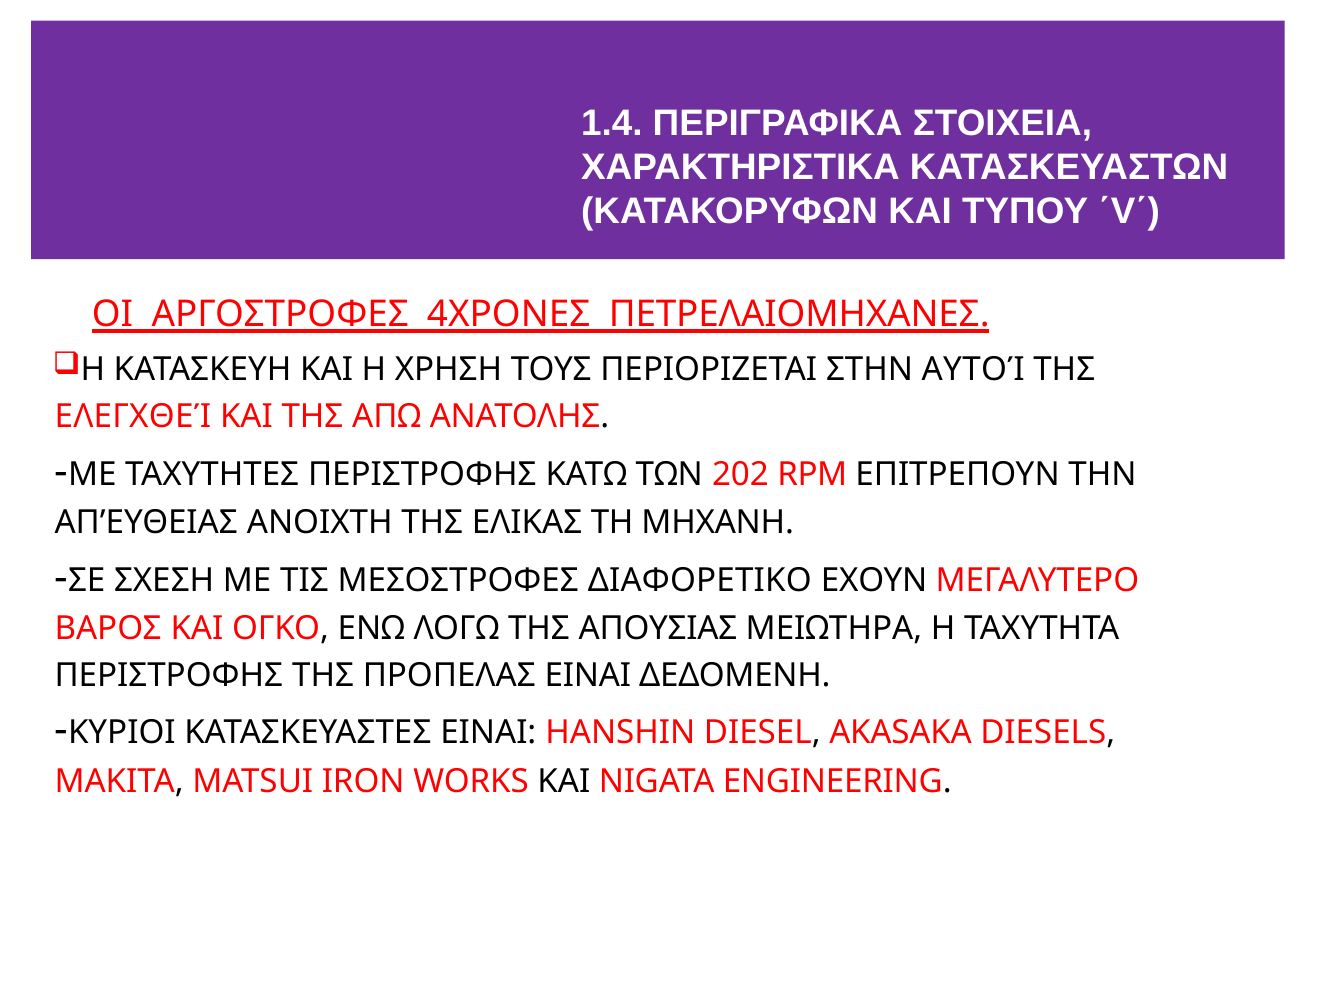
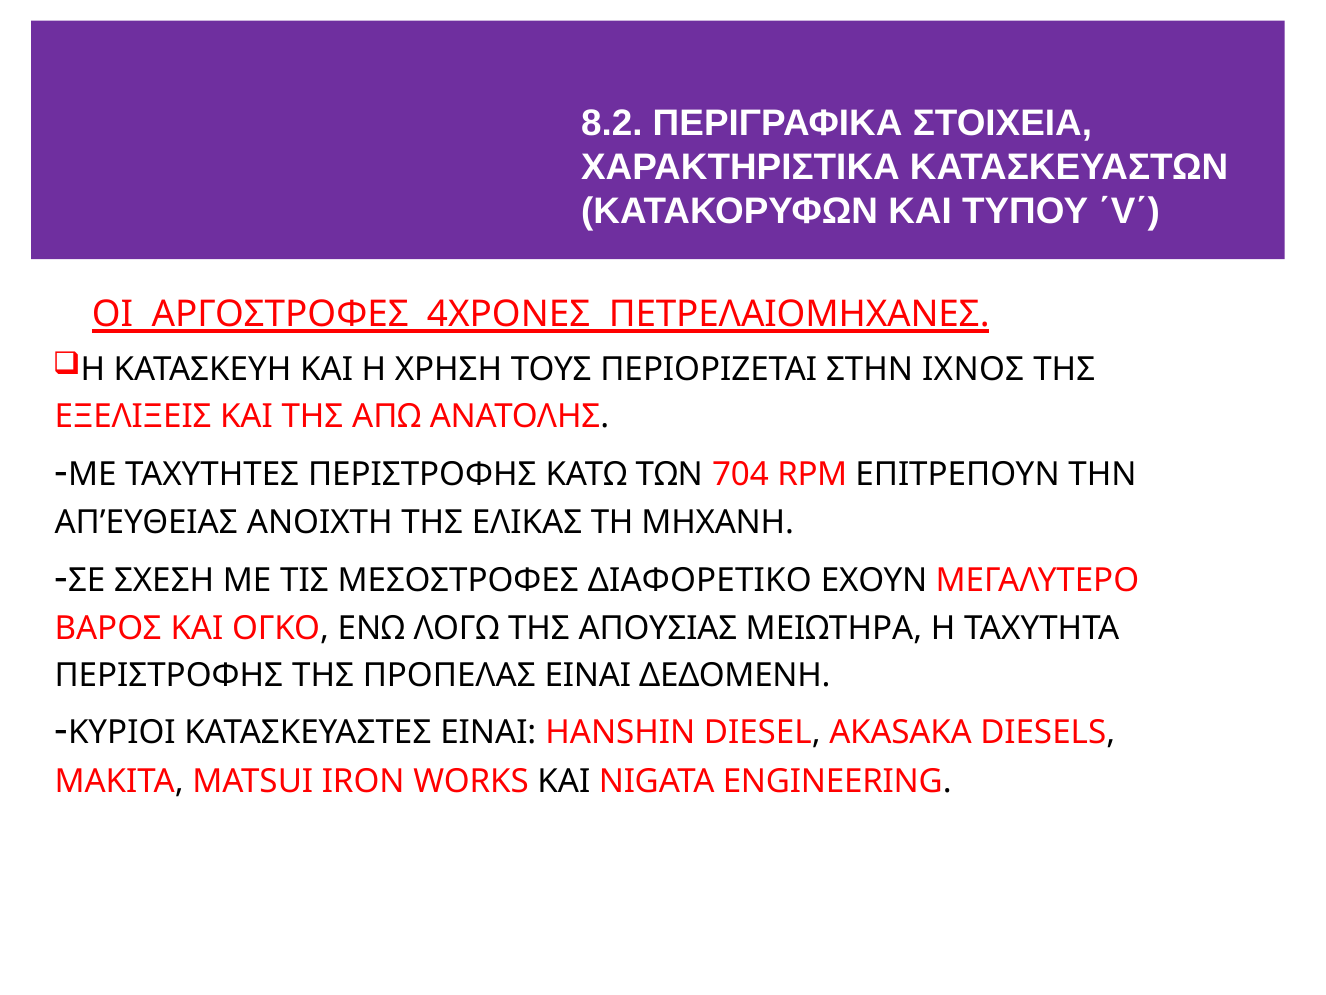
1.4: 1.4 -> 8.2 (612, 123)
ΑΥΤΟΊ: ΑΥΤΟΊ -> ΙΧΝΟΣ (973, 370)
ΕΛΕΓΧΘΕΊ: ΕΛΕΓΧΘΕΊ -> ΕΞΕΛΙΞΕΙΣ (133, 417)
202: 202 -> 704 (740, 474)
